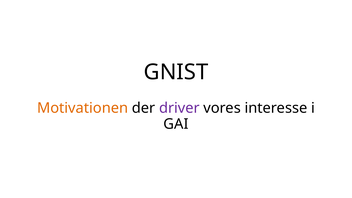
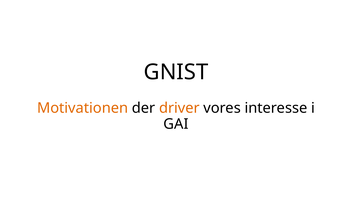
driver colour: purple -> orange (179, 108)
